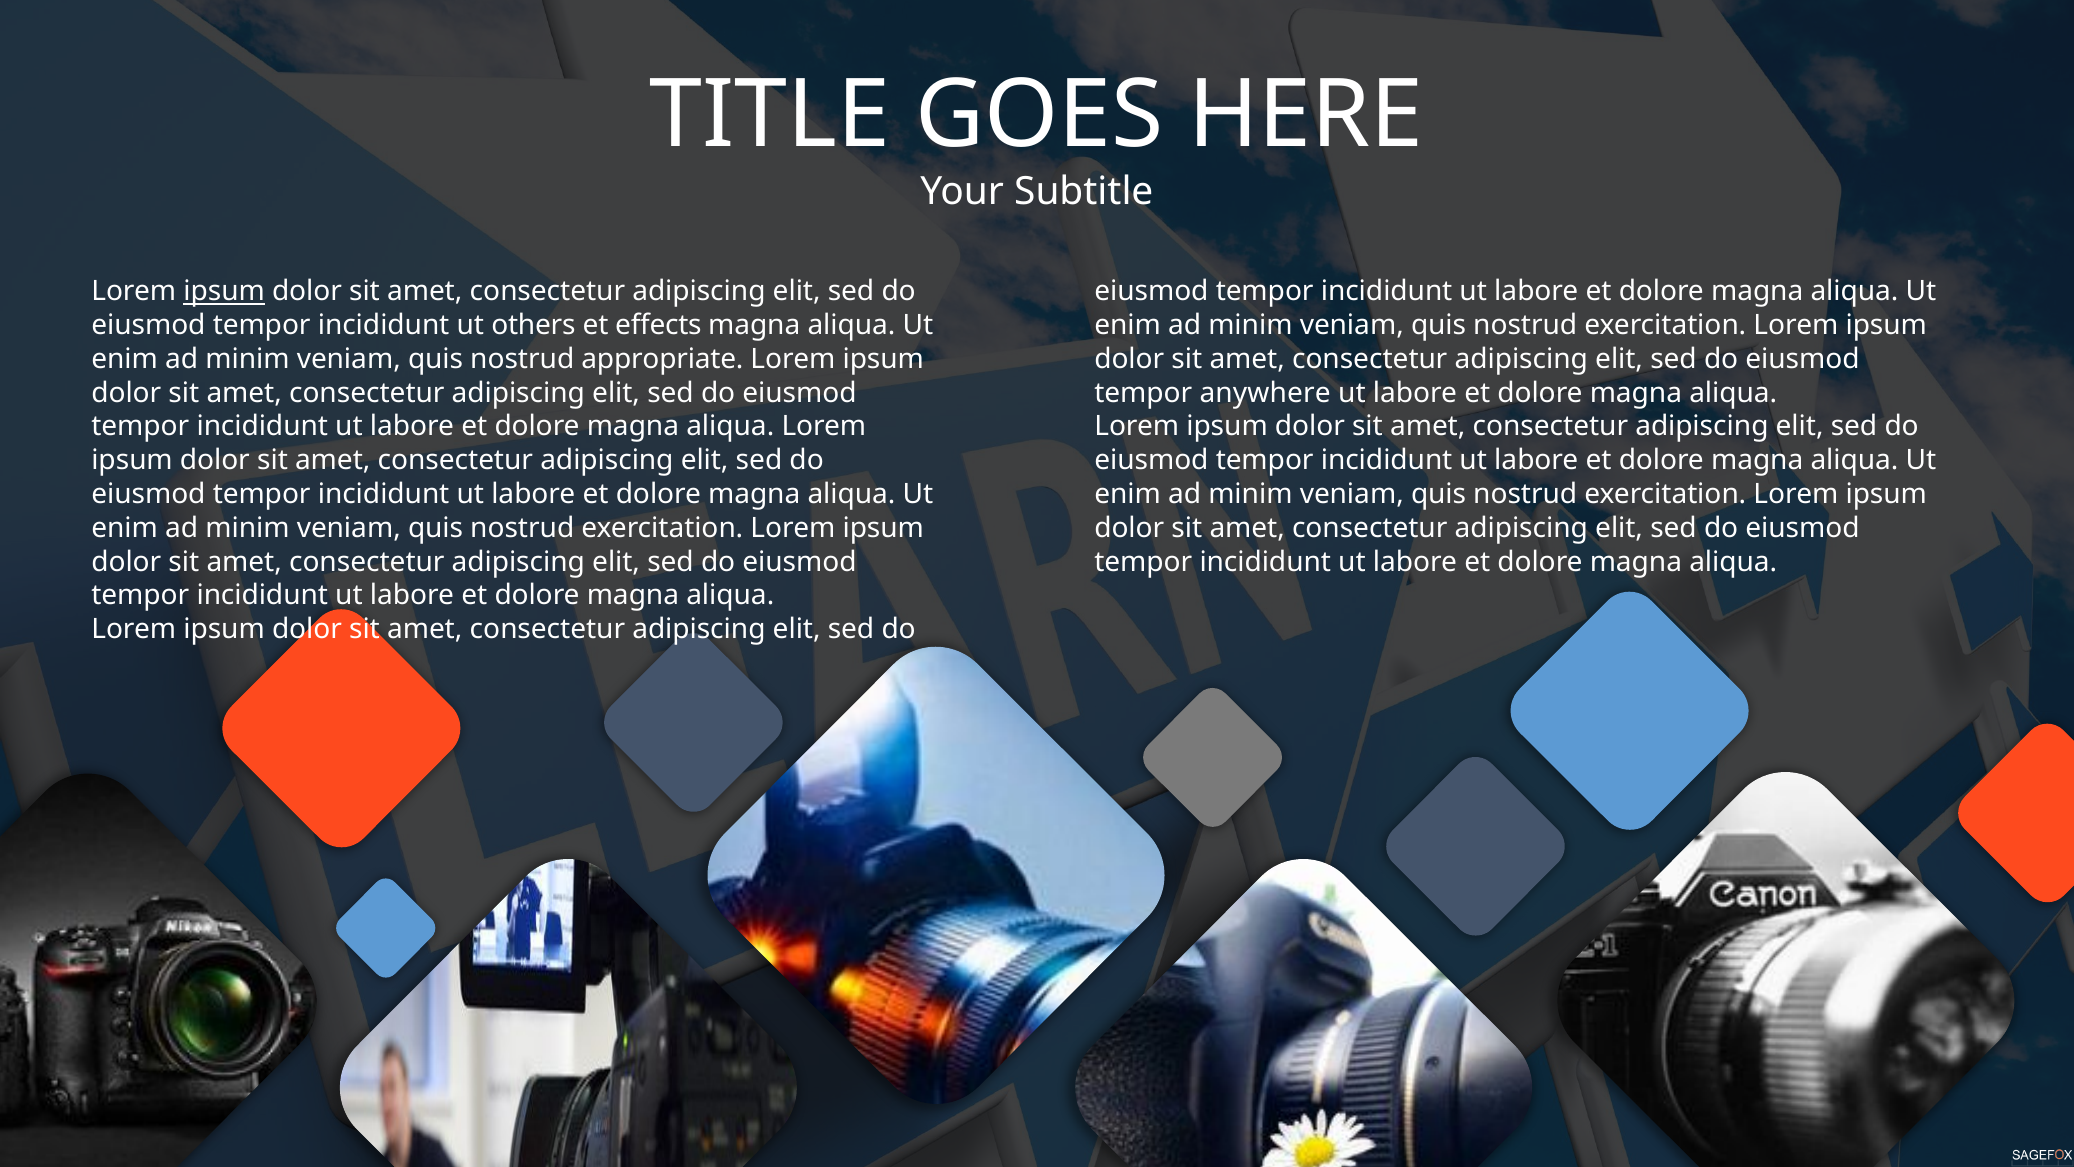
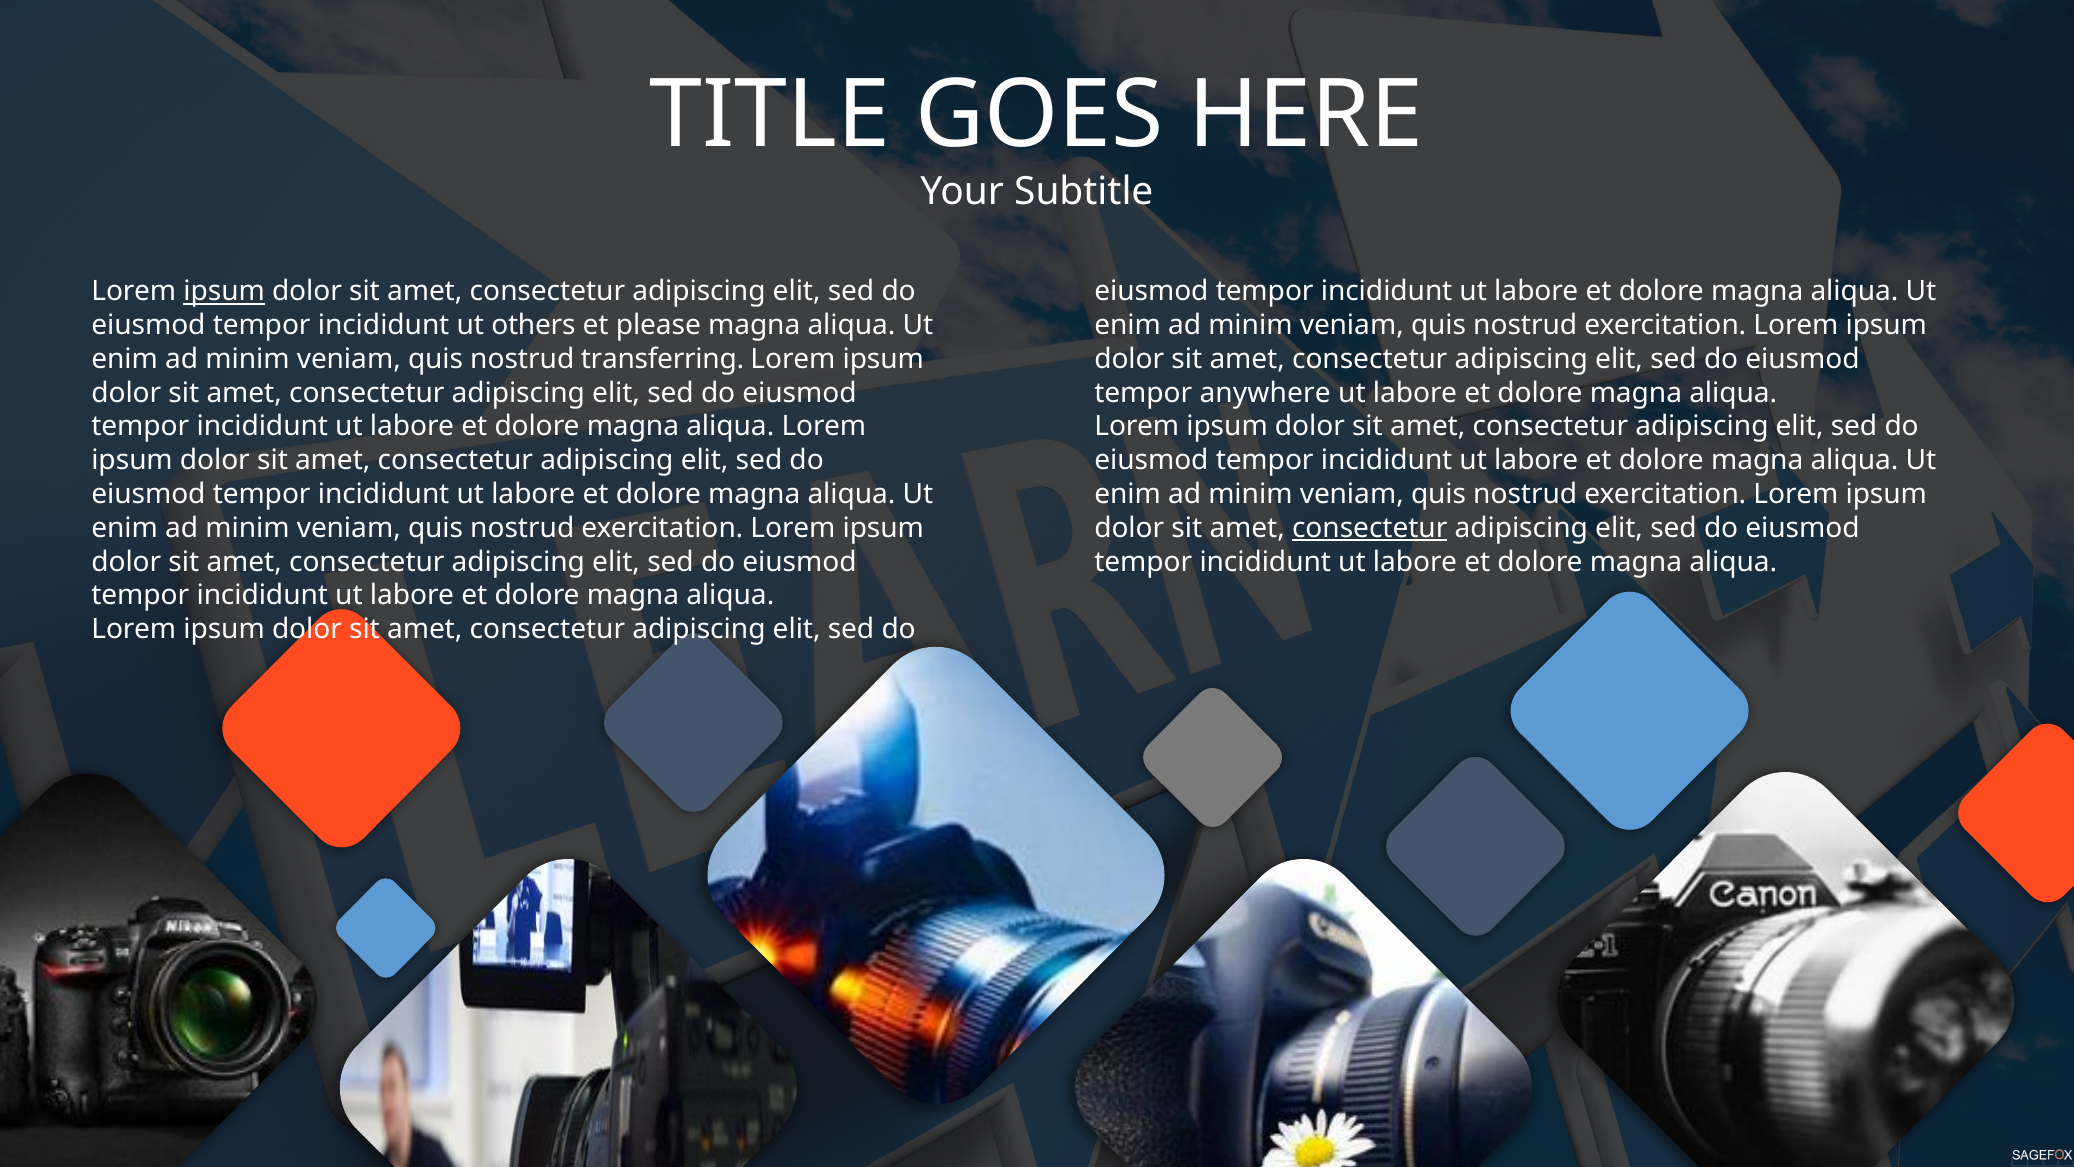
effects: effects -> please (658, 325)
appropriate: appropriate -> transferring (662, 359)
consectetur underline: none -> present (1370, 528)
